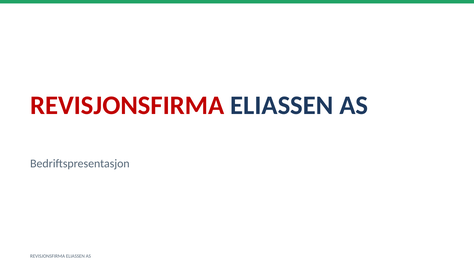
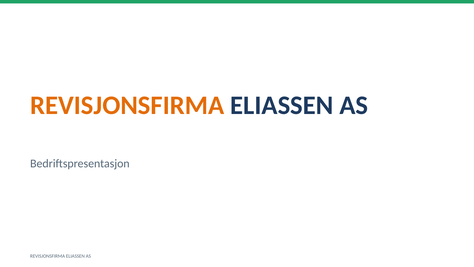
REVISJONSFIRMA colour: red -> orange (127, 105)
